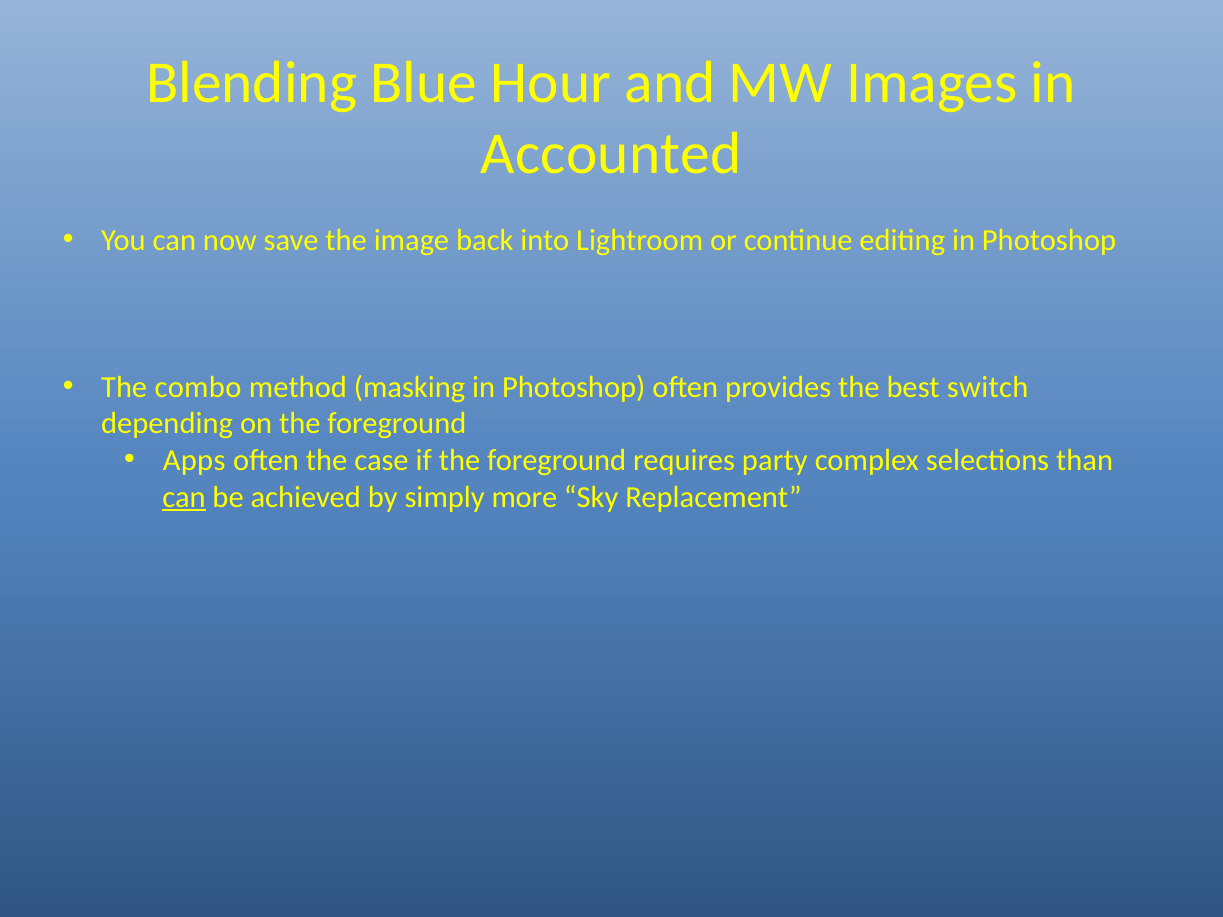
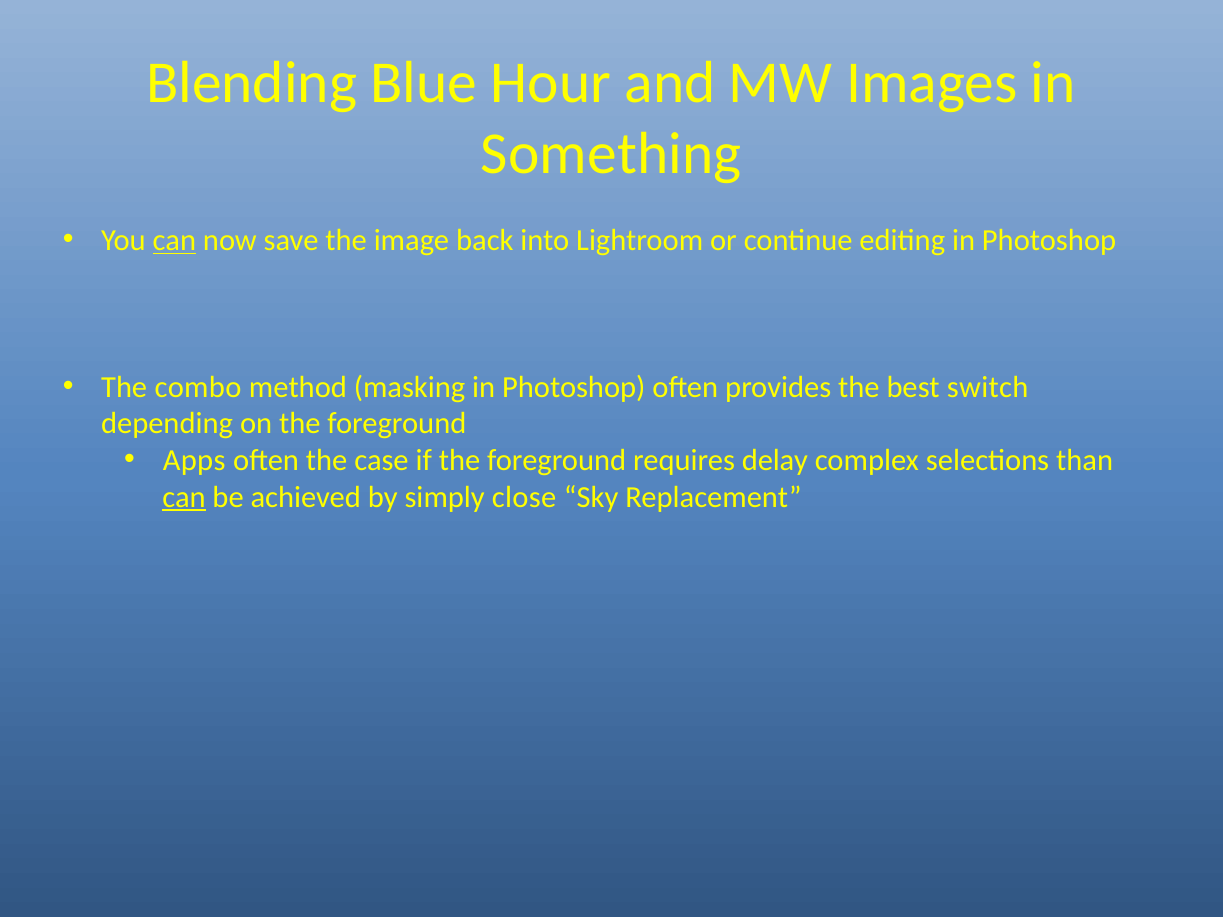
Accounted: Accounted -> Something (611, 154)
can underline: none -> present (174, 240)
party: party -> delay (775, 461)
more: more -> close (524, 497)
